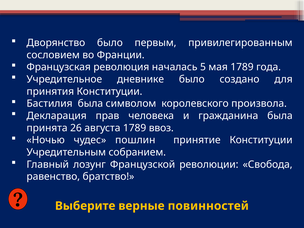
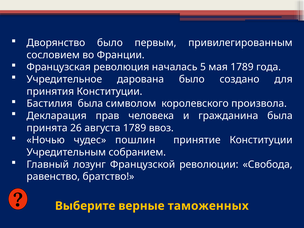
дневнике: дневнике -> дарована (141, 79)
повинностей: повинностей -> таможенных (208, 206)
